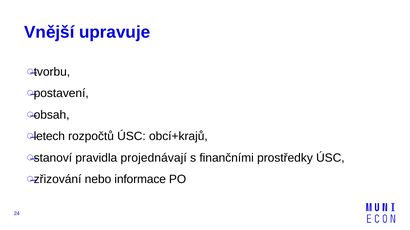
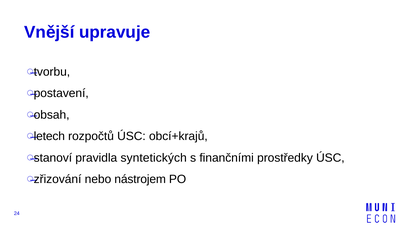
projednávají: projednávají -> syntetických (154, 158)
informace: informace -> nástrojem (140, 180)
